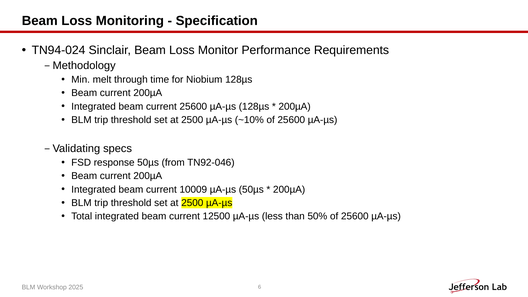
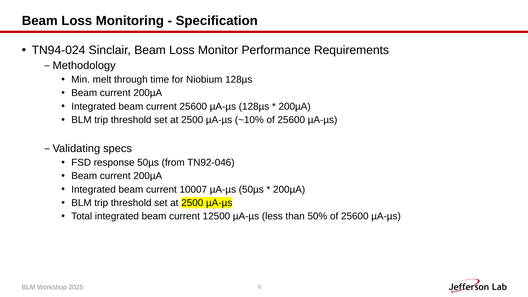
10009: 10009 -> 10007 (193, 189)
